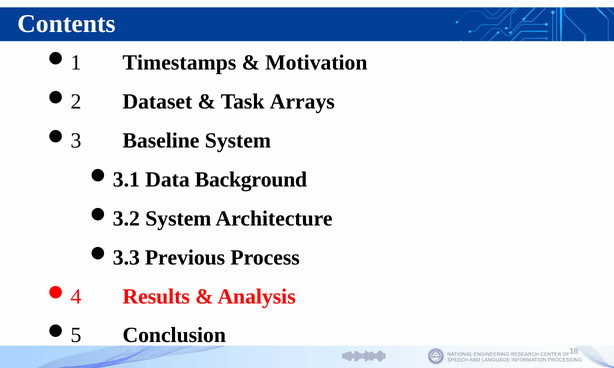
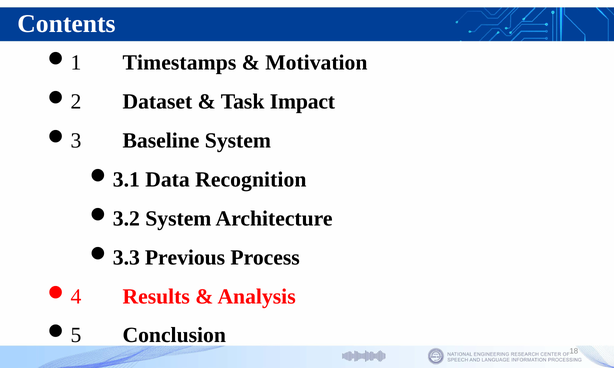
Arrays: Arrays -> Impact (302, 102)
Background: Background -> Recognition (251, 180)
